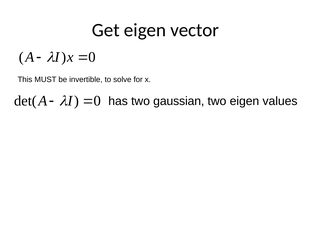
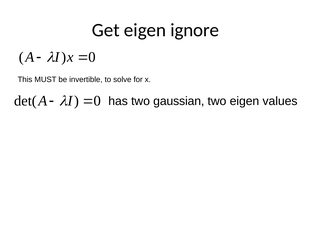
vector: vector -> ignore (195, 30)
